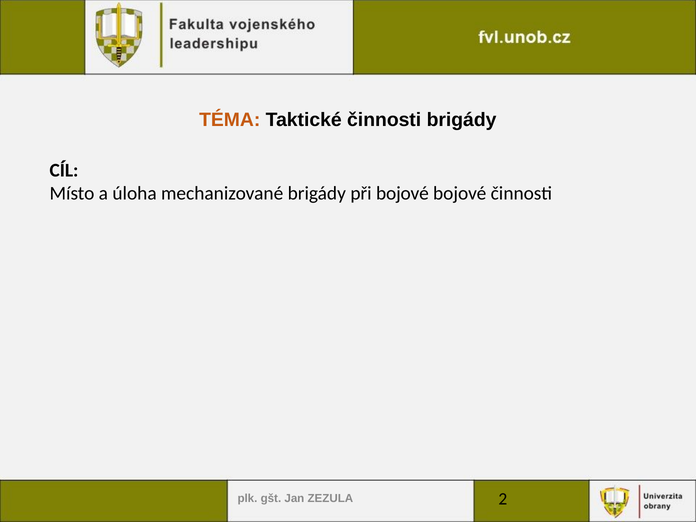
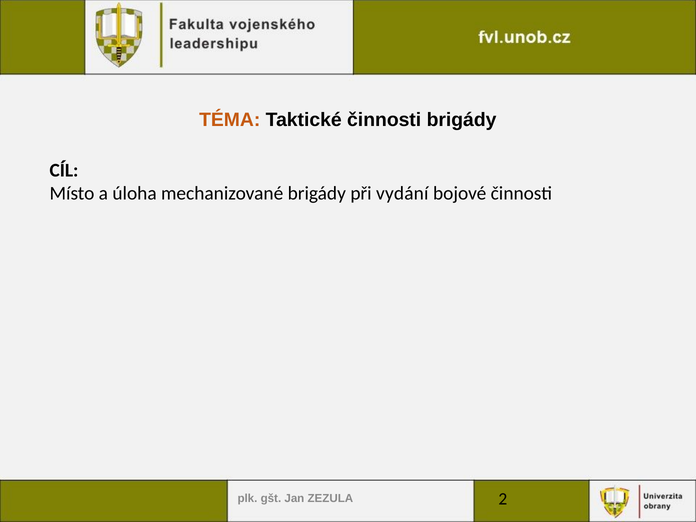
při bojové: bojové -> vydání (402, 193)
